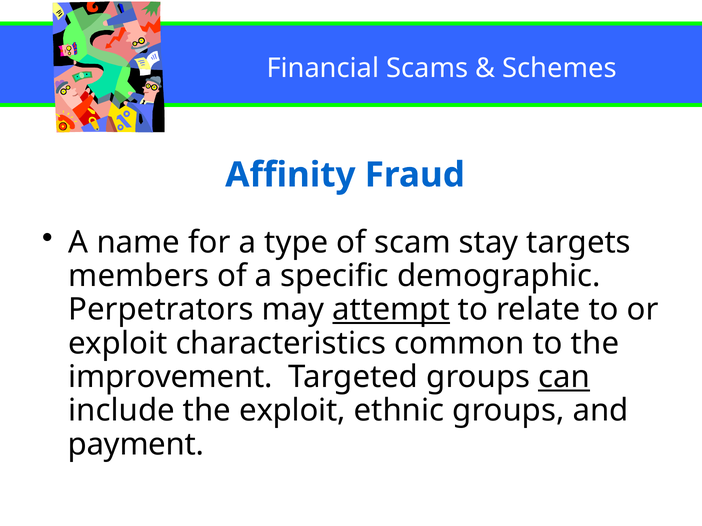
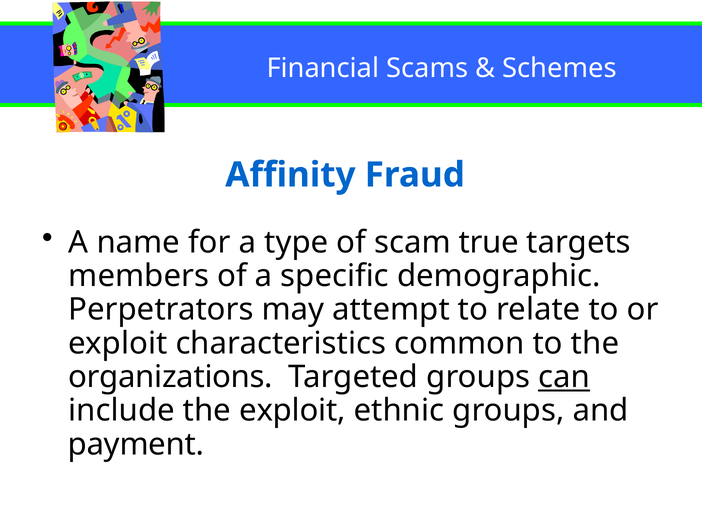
stay: stay -> true (489, 242)
attempt underline: present -> none (391, 310)
improvement: improvement -> organizations (170, 377)
